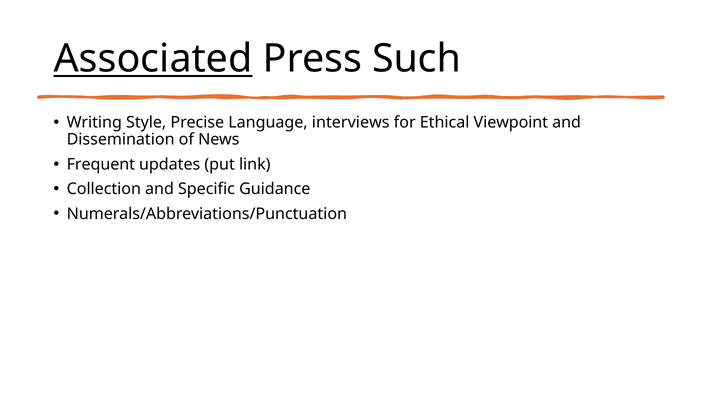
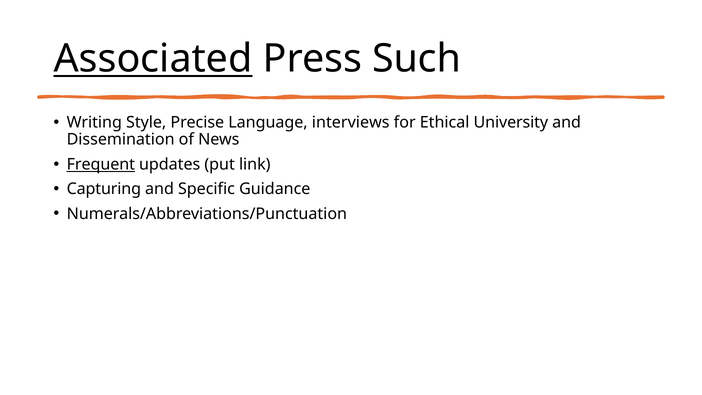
Viewpoint: Viewpoint -> University (511, 122)
Frequent underline: none -> present (101, 164)
Collection: Collection -> Capturing (104, 189)
